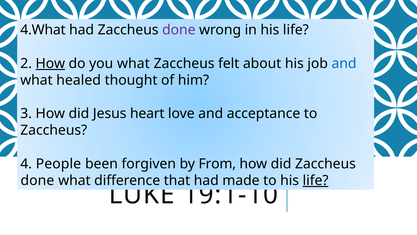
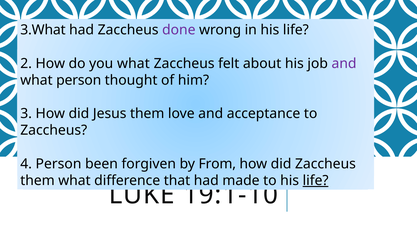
4.What: 4.What -> 3.What (43, 30)
How underline: present -> none (50, 63)
and colour: blue -> purple (344, 63)
what healed: healed -> person (79, 80)
Jesus heart: heart -> them (147, 113)
4 People: People -> Person (59, 163)
done: done -> them (37, 180)
